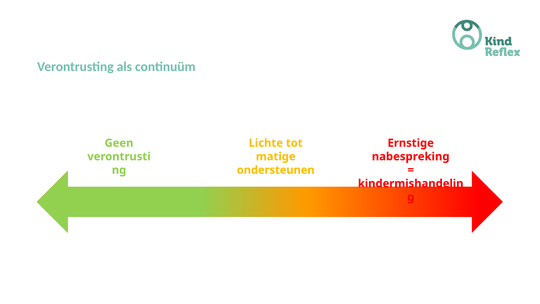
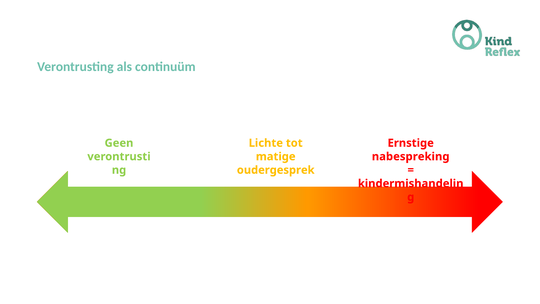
ondersteunen: ondersteunen -> oudergesprek (276, 170)
